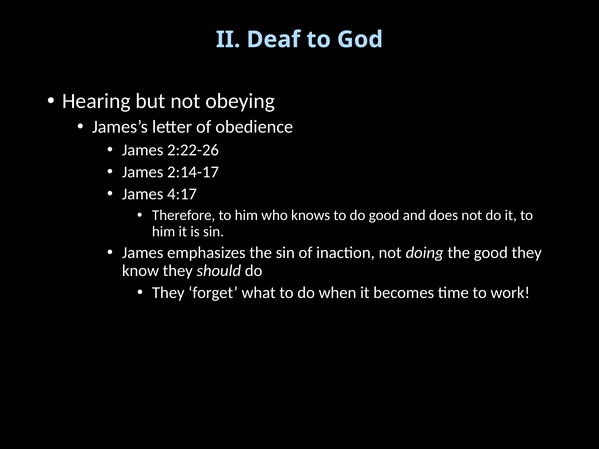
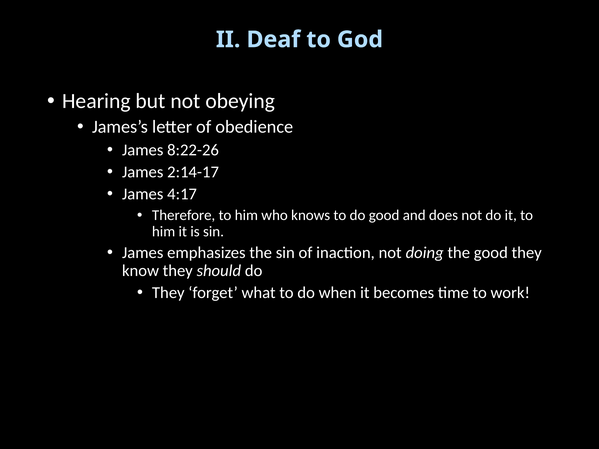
2:22-26: 2:22-26 -> 8:22-26 (193, 150)
